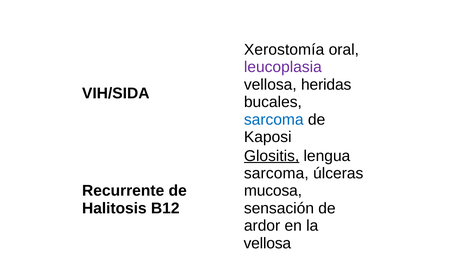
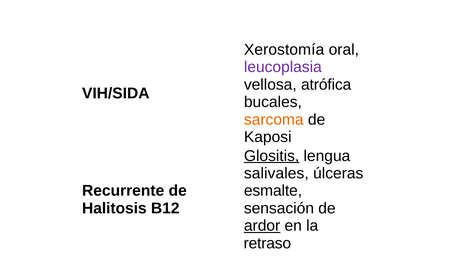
heridas: heridas -> atrófica (326, 85)
sarcoma colour: blue -> orange (274, 119)
sarcoma: sarcoma -> salivales (276, 173)
mucosa: mucosa -> esmalte (273, 191)
ardor underline: none -> present (262, 226)
vellosa: vellosa -> retraso (267, 243)
